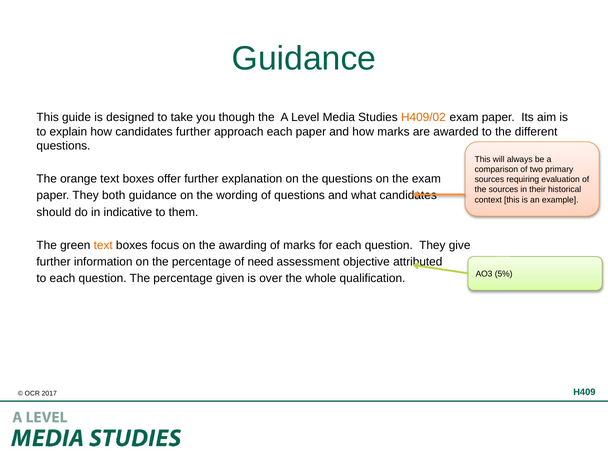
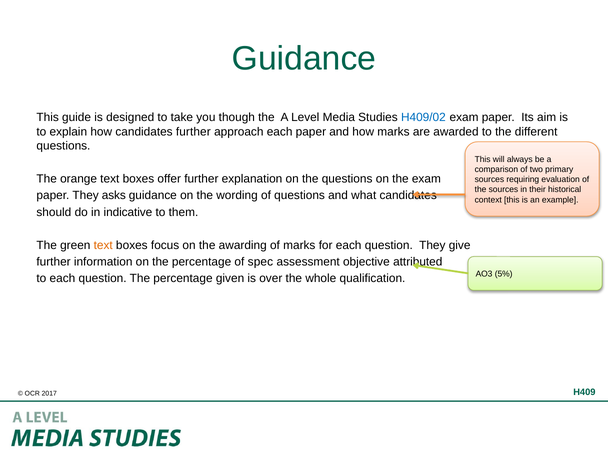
H409/02 colour: orange -> blue (423, 117)
both: both -> asks (114, 196)
need: need -> spec (260, 262)
